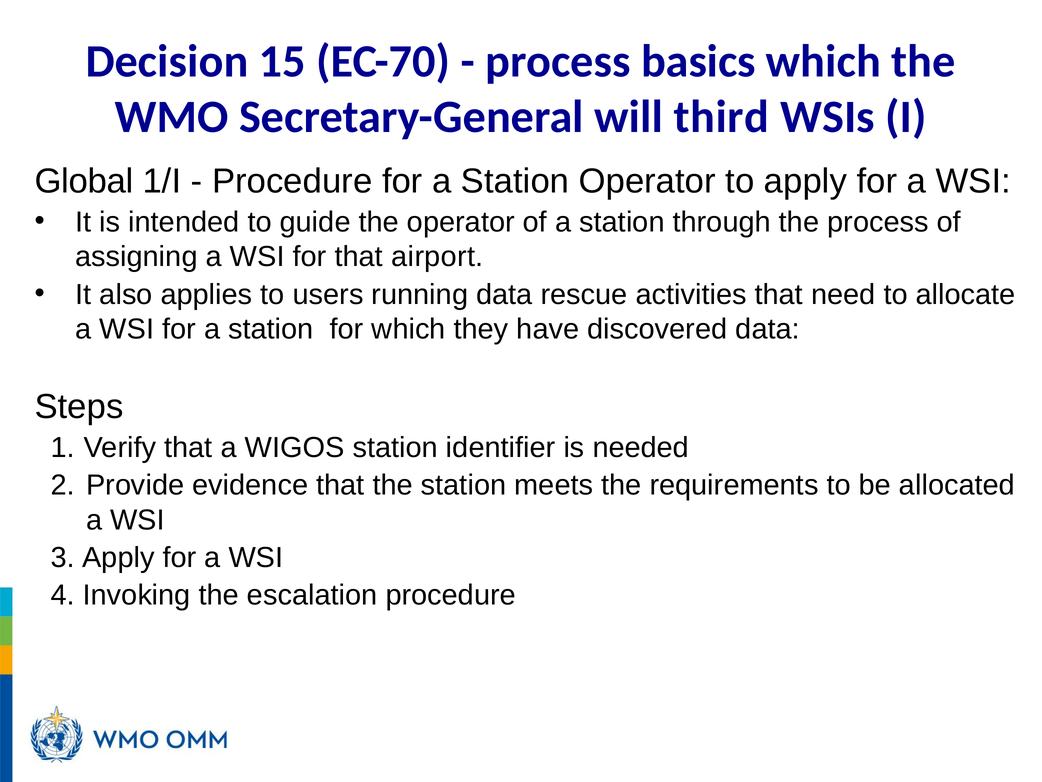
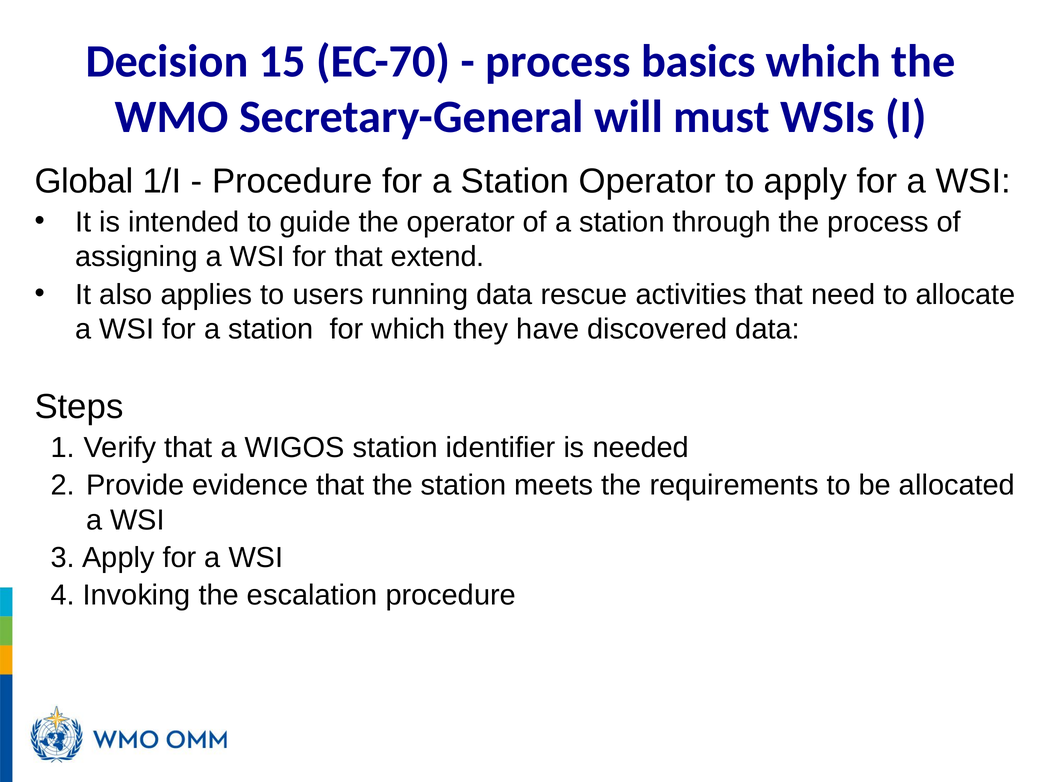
third: third -> must (722, 117)
airport: airport -> extend (438, 257)
